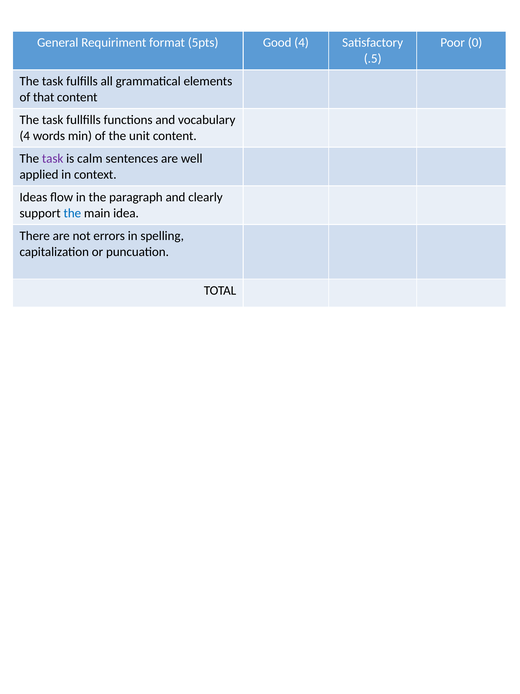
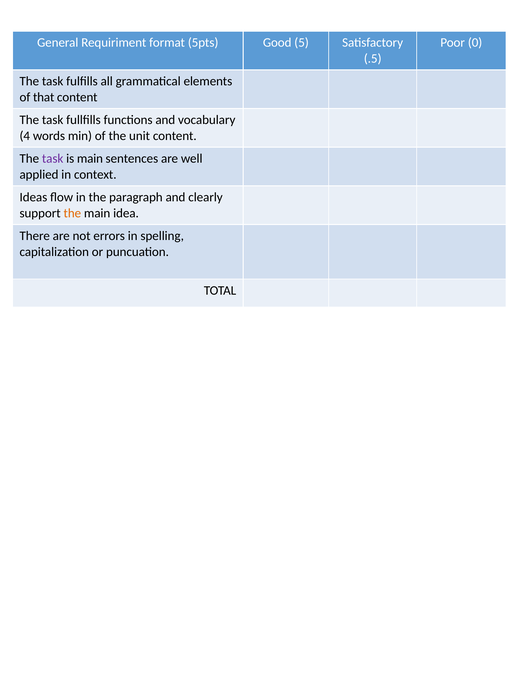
Good 4: 4 -> 5 (302, 43)
is calm: calm -> main (90, 159)
the colour: blue -> orange (72, 213)
